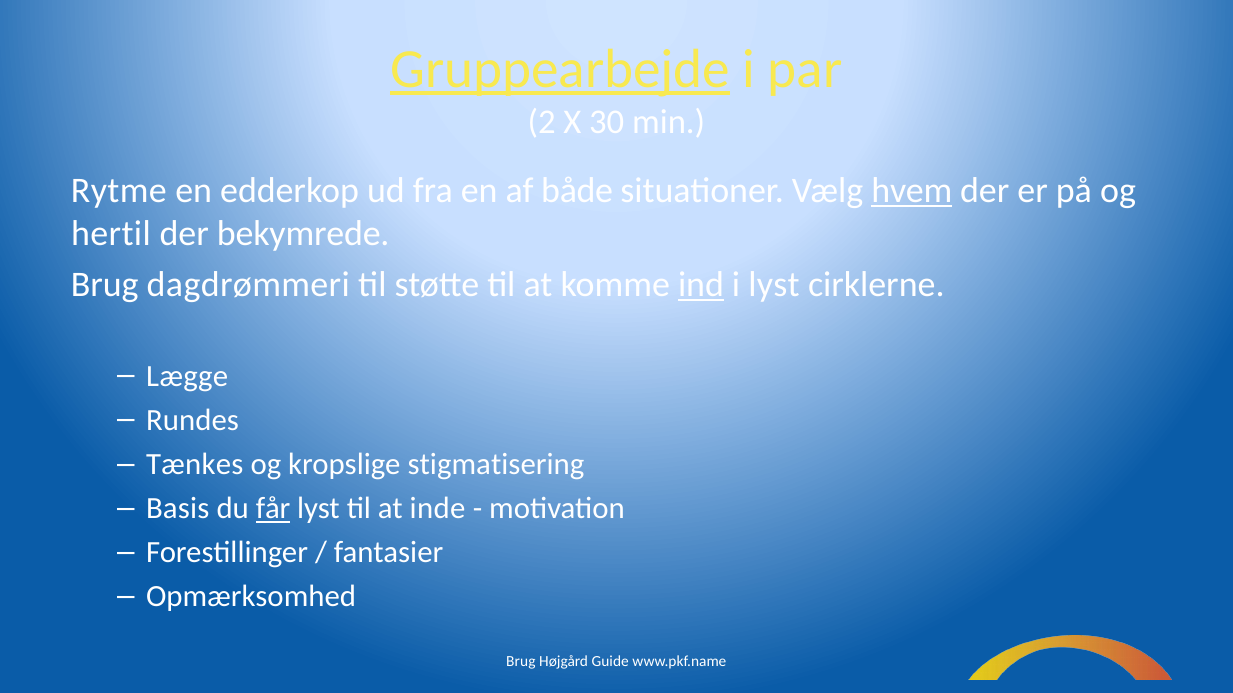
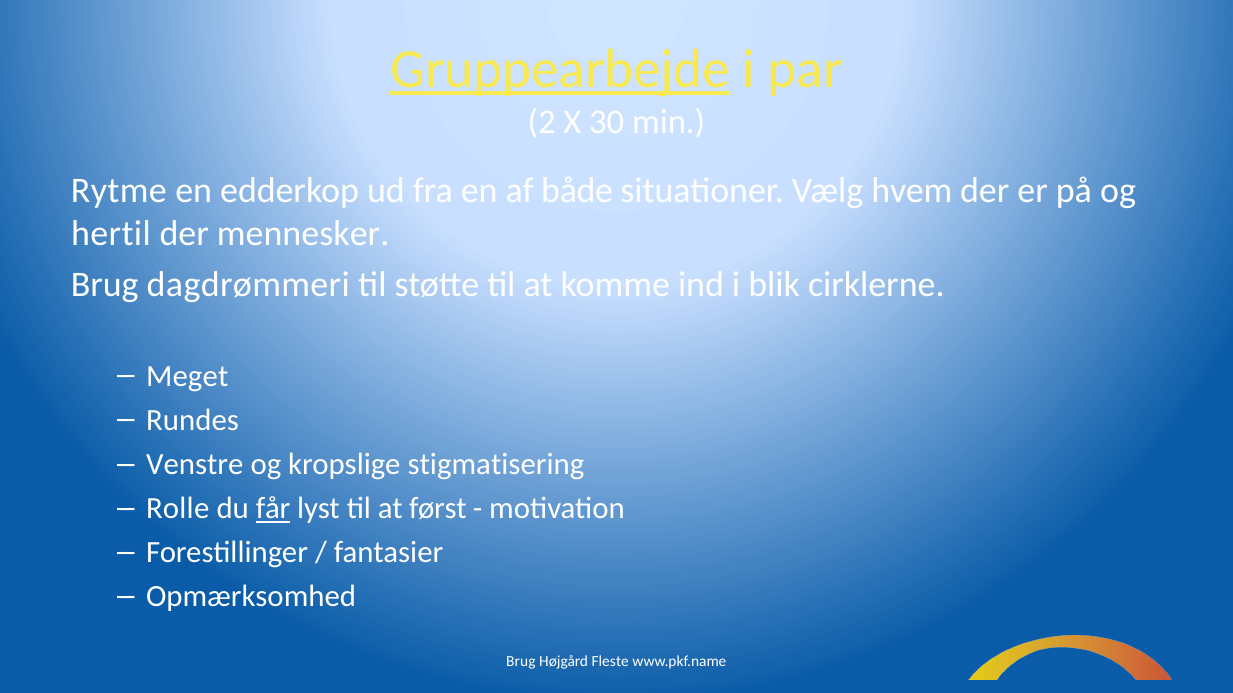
hvem underline: present -> none (912, 191)
bekymrede: bekymrede -> mennesker (303, 234)
ind underline: present -> none (701, 285)
i lyst: lyst -> blik (774, 285)
Lægge: Lægge -> Meget (187, 376)
Tænkes: Tænkes -> Venstre (195, 465)
Basis: Basis -> Rolle (178, 509)
inde: inde -> først (438, 509)
Guide: Guide -> Fleste (610, 662)
